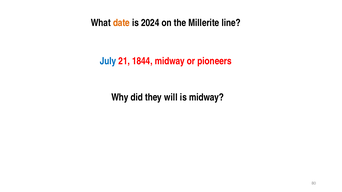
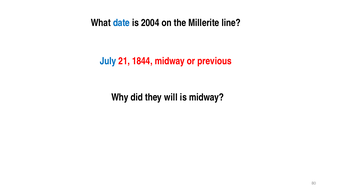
date colour: orange -> blue (121, 23)
2024: 2024 -> 2004 (150, 23)
pioneers: pioneers -> previous (215, 61)
